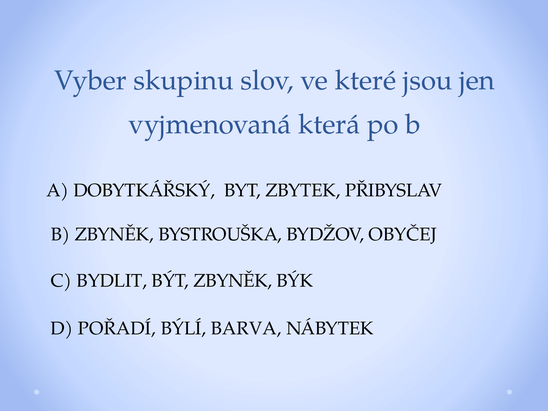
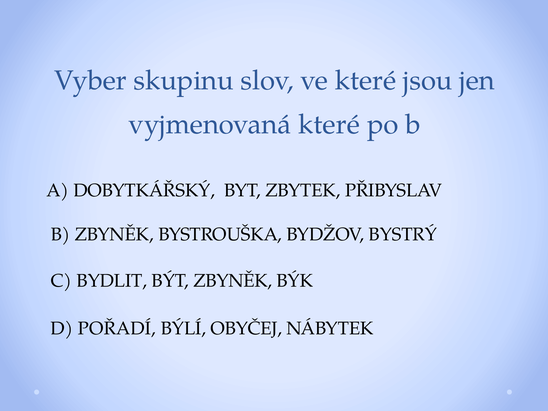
vyjmenovaná která: která -> které (329, 124)
OBYČEJ: OBYČEJ -> BYSTRÝ (403, 235)
BARVA: BARVA -> OBYČEJ (246, 328)
